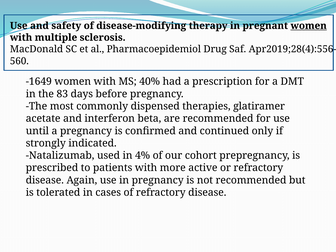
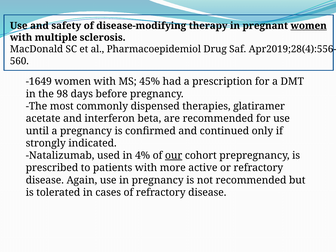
40%: 40% -> 45% (150, 82)
83: 83 -> 98 (62, 94)
our underline: none -> present (174, 155)
